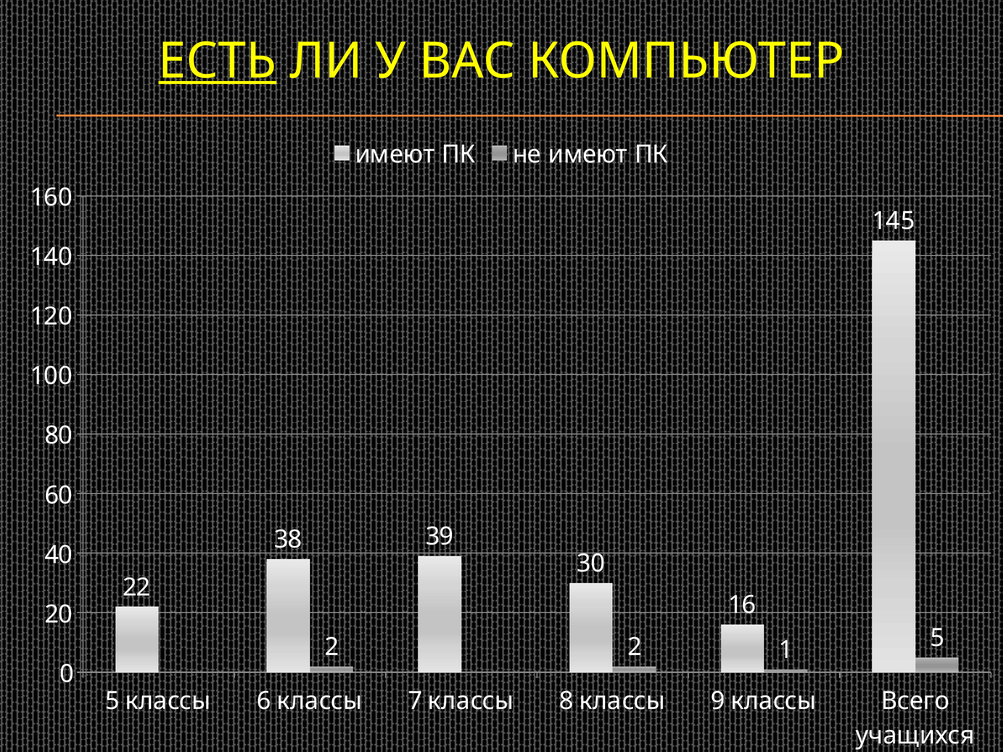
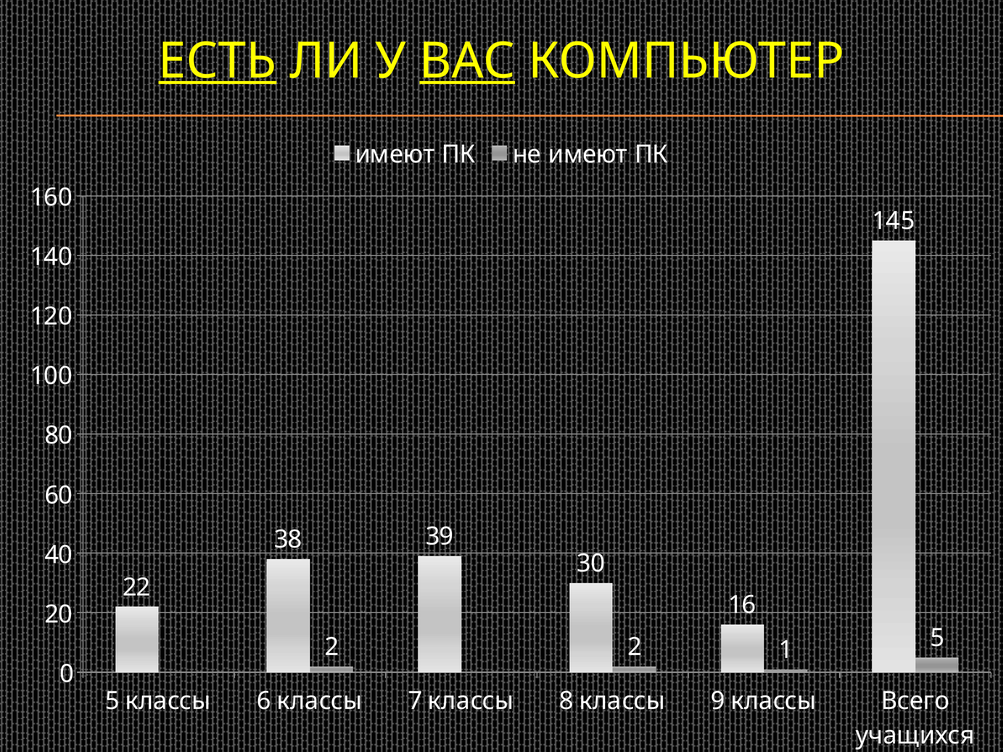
ВАС underline: none -> present (467, 61)
